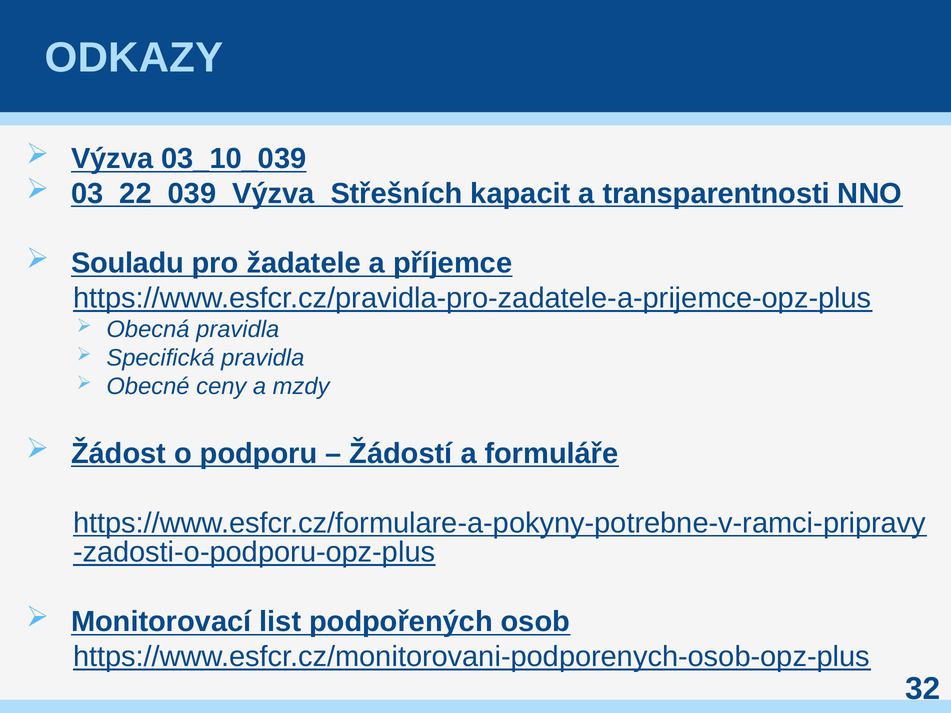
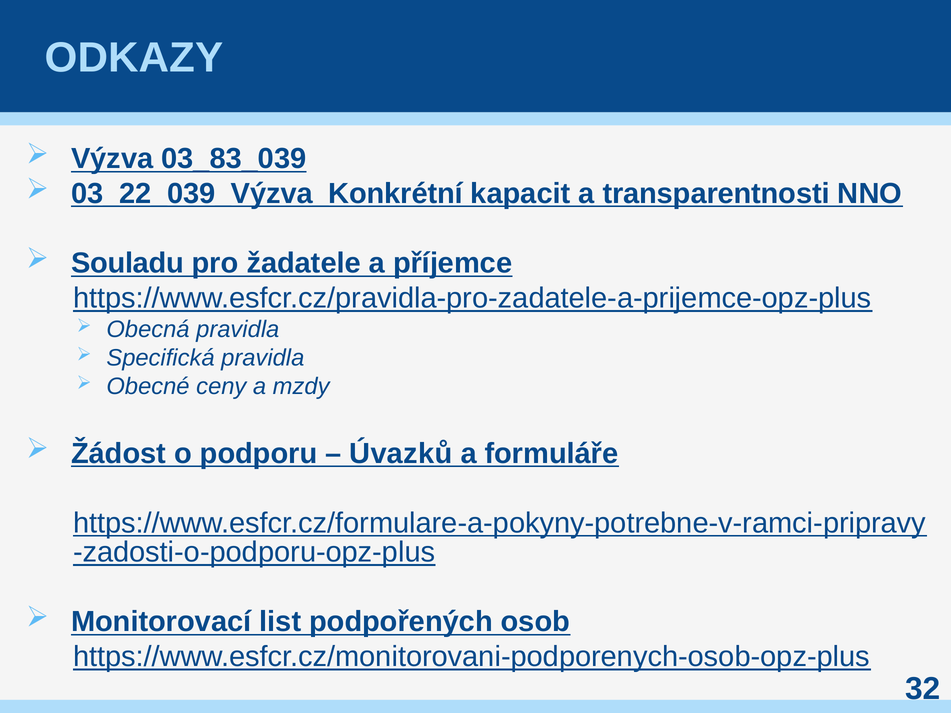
03_10_039: 03_10_039 -> 03_83_039 (234, 159)
03_22_039_Výzva_Střešních: 03_22_039_Výzva_Střešních -> 03_22_039_Výzva_Konkrétní (267, 194)
Žádostí: Žádostí -> Úvazků (401, 454)
